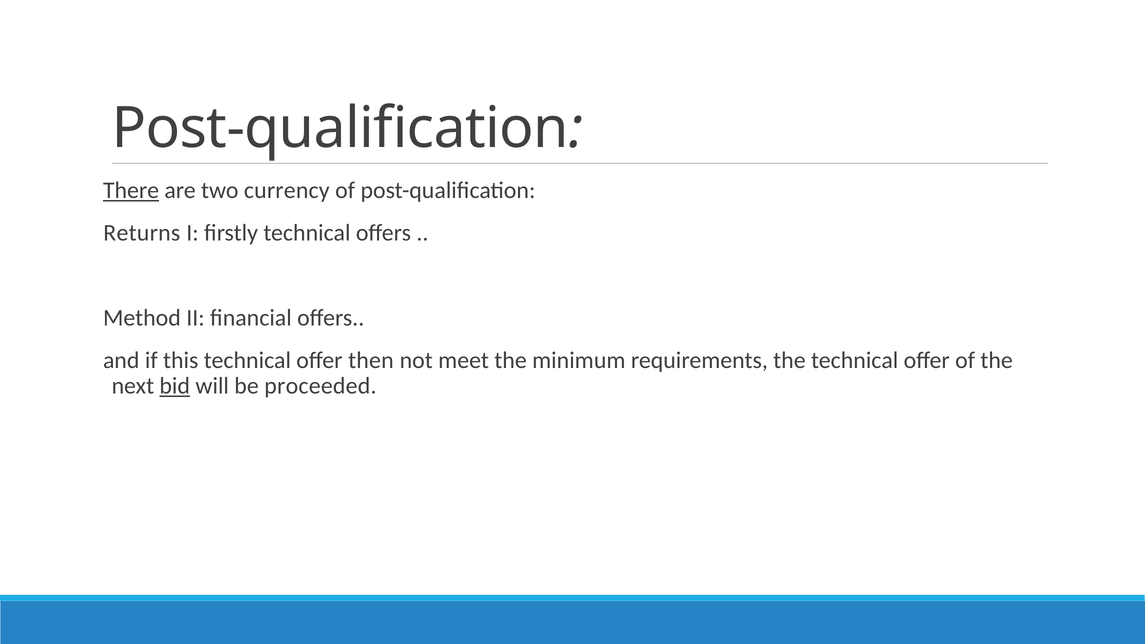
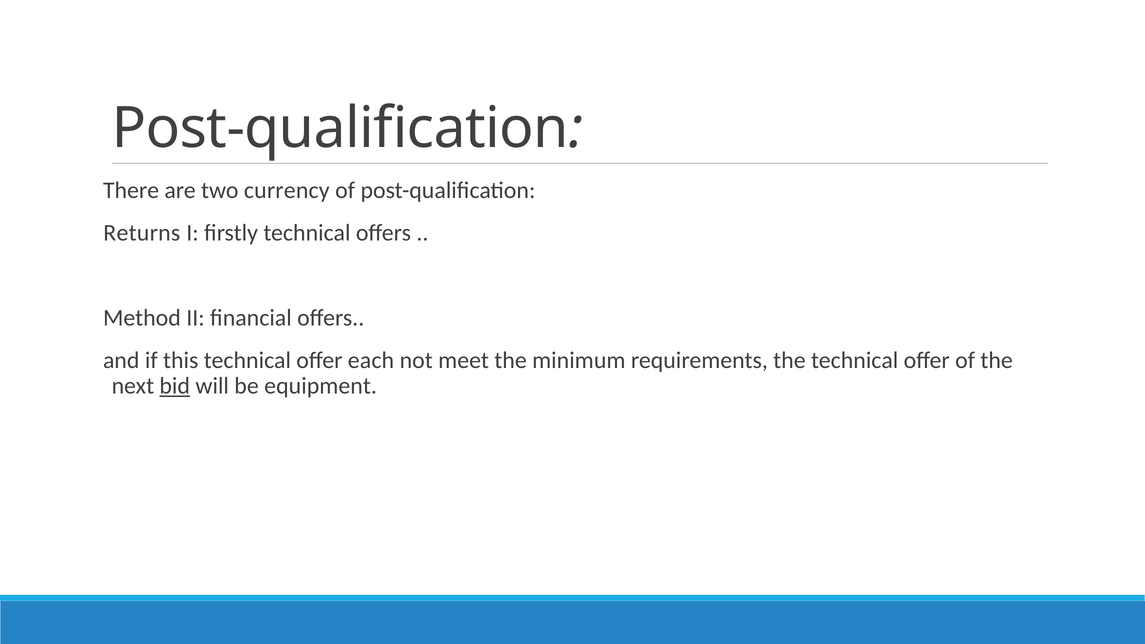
There underline: present -> none (131, 190)
then: then -> each (371, 360)
proceeded: proceeded -> equipment (321, 386)
